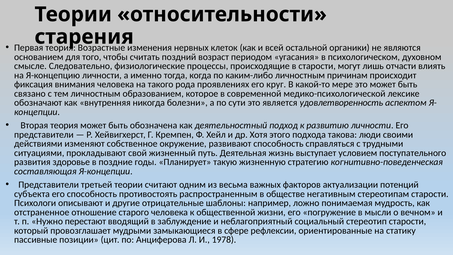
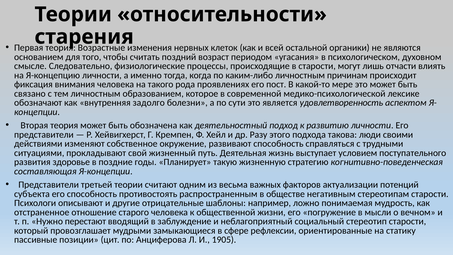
круг: круг -> пост (276, 84)
никогда: никогда -> задолго (149, 103)
Хотя: Хотя -> Разу (259, 134)
1978: 1978 -> 1905 (224, 240)
